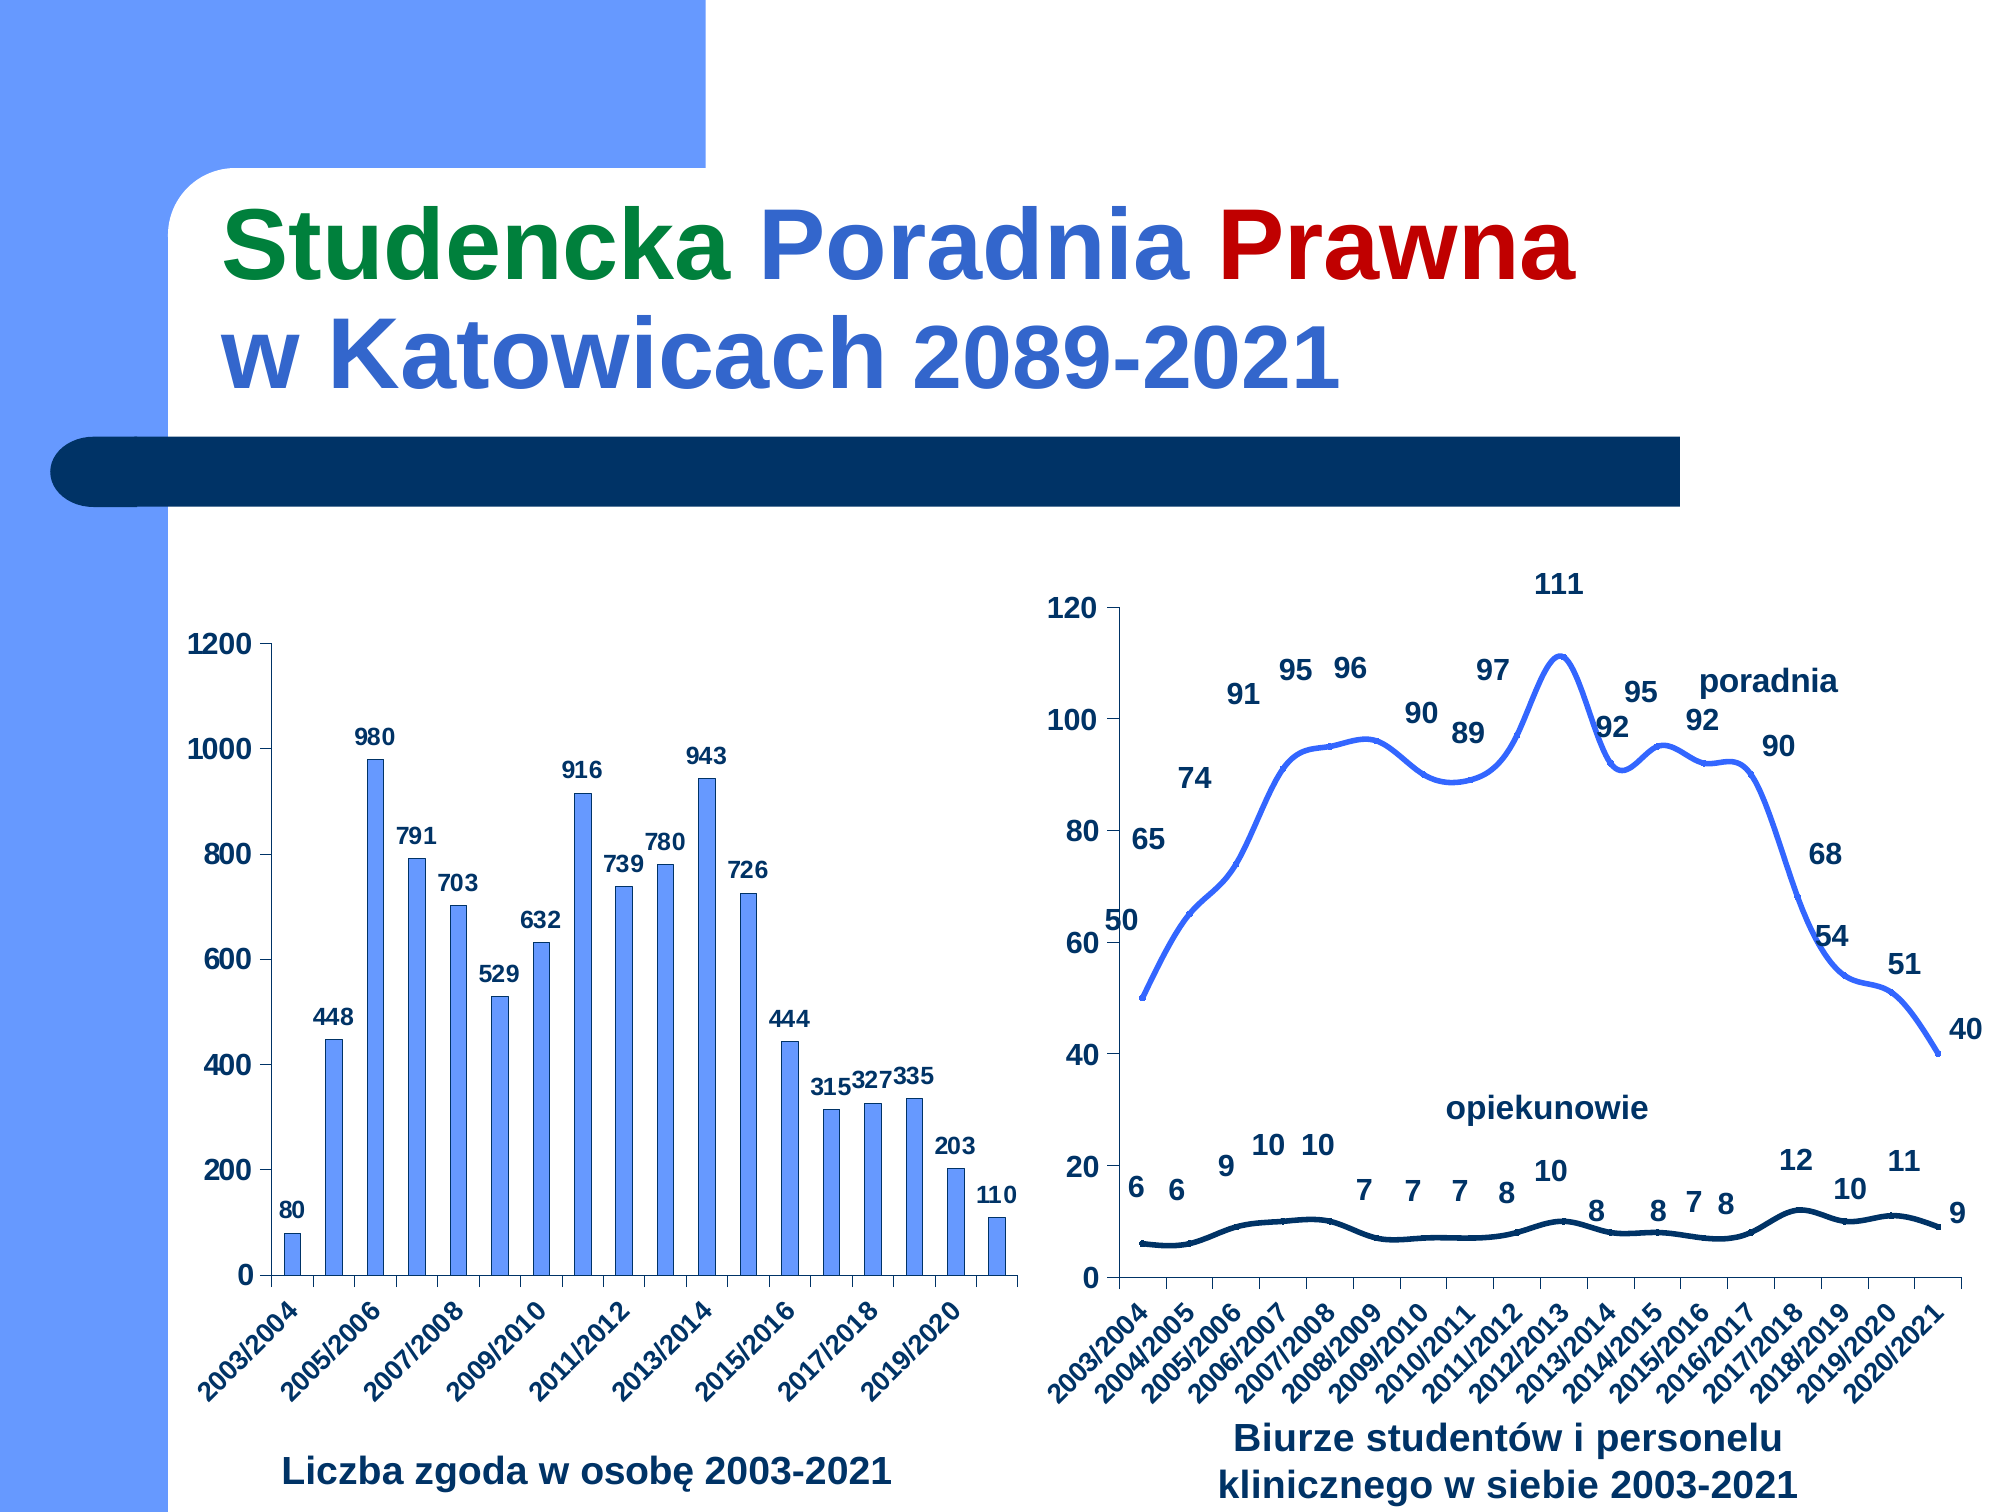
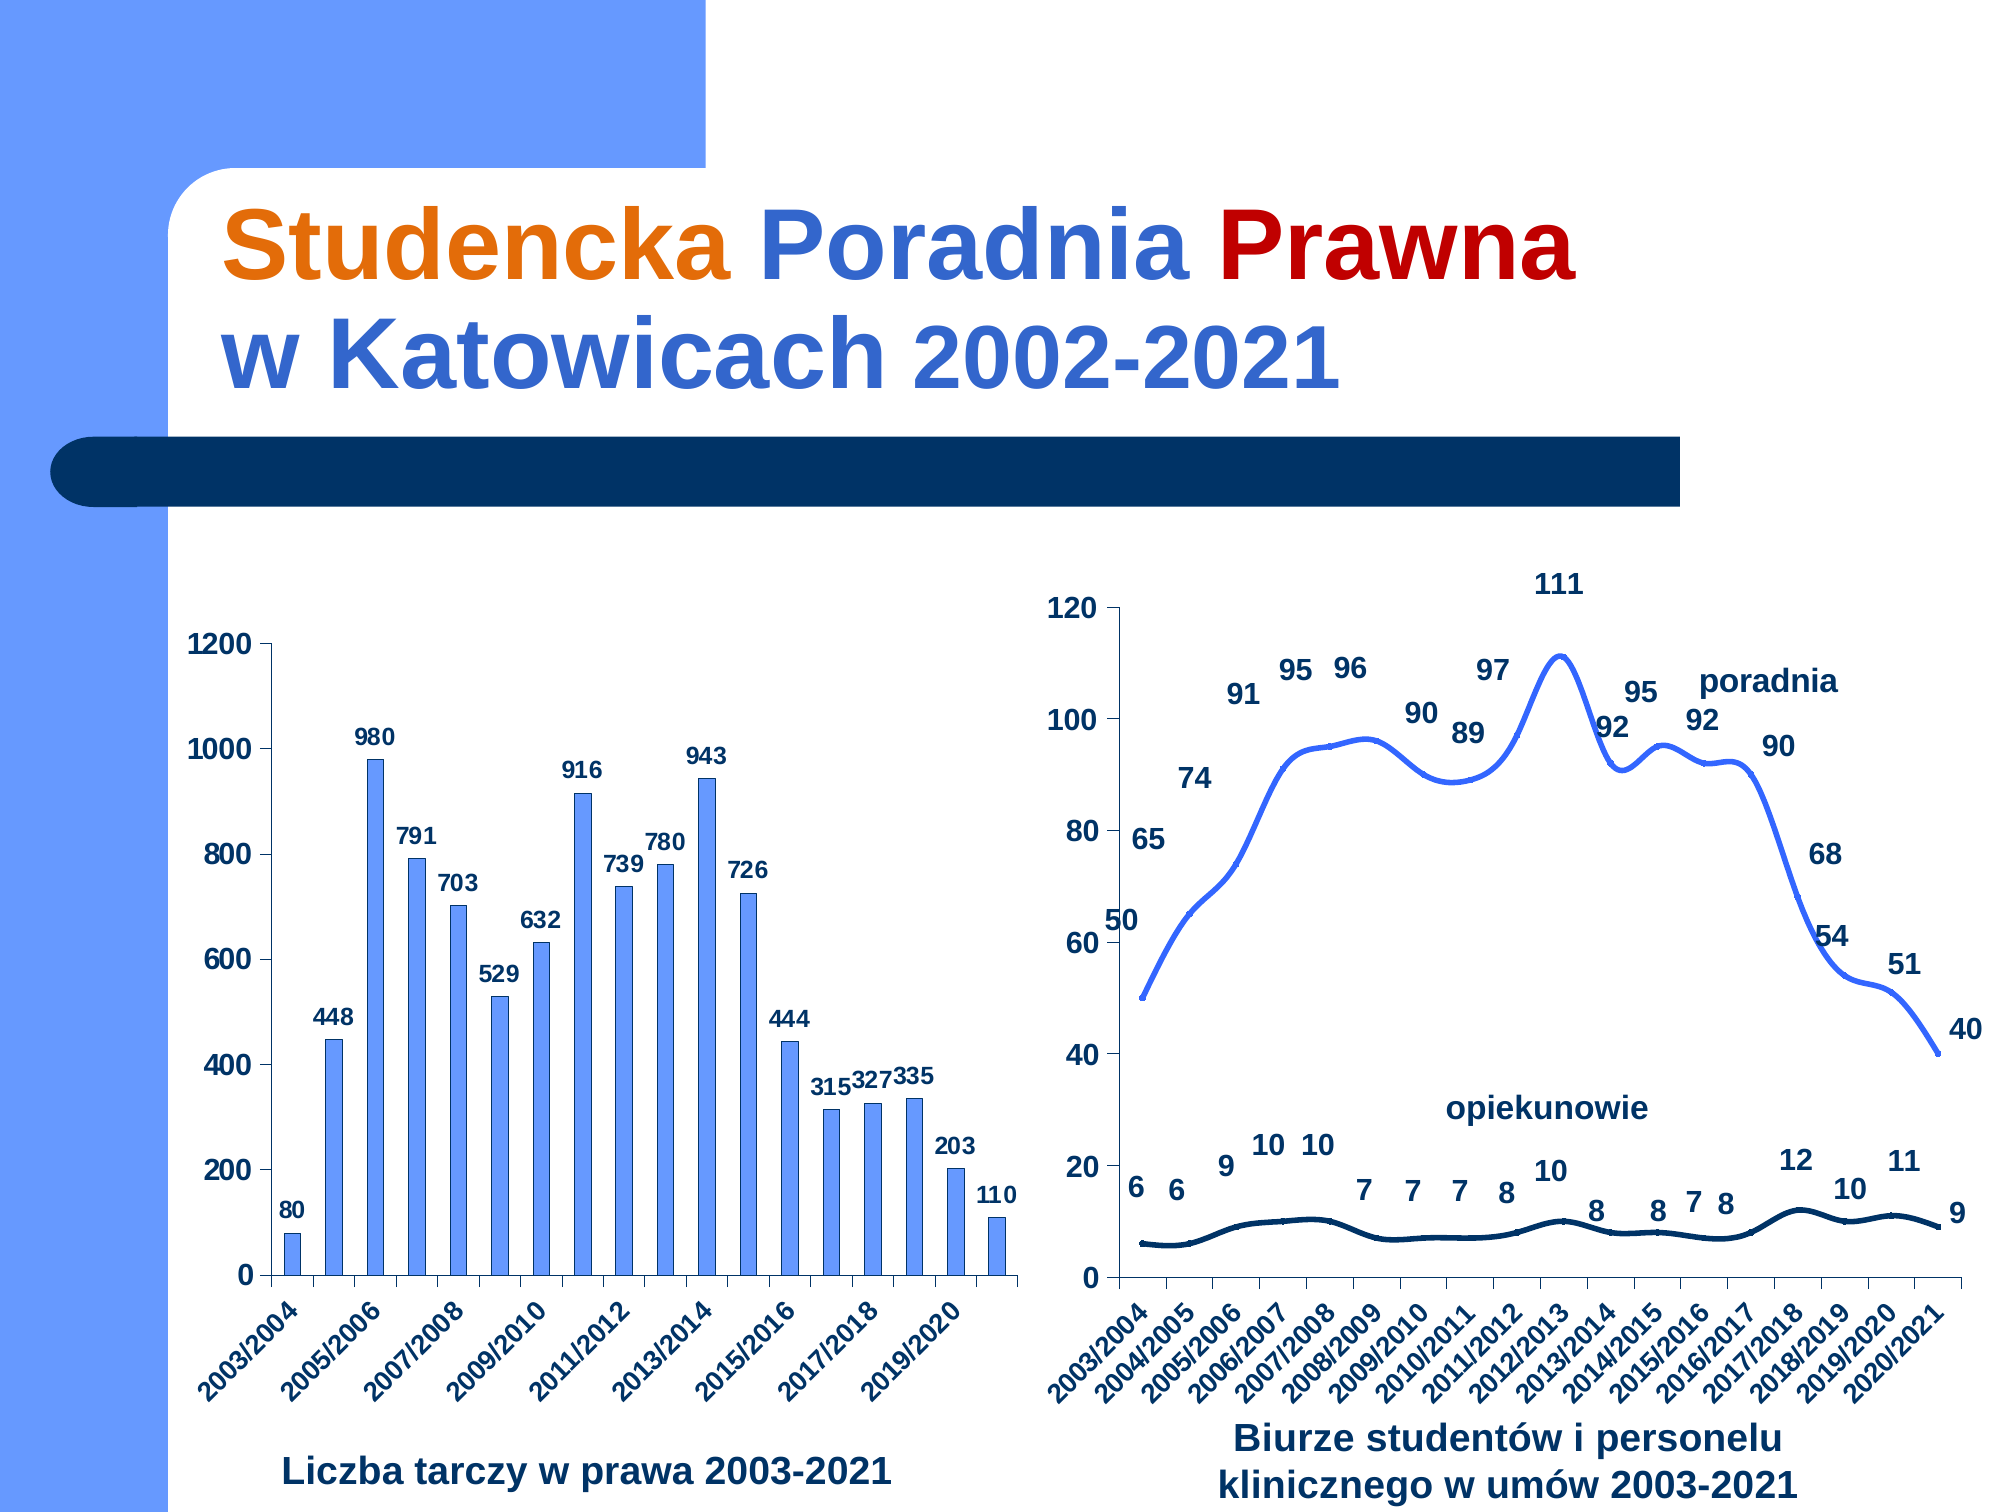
Studencka colour: green -> orange (476, 246)
2089-2021: 2089-2021 -> 2002-2021 (1127, 358)
zgoda: zgoda -> tarczy (471, 1471)
osobę: osobę -> prawa (637, 1471)
siebie: siebie -> umów (1543, 1486)
